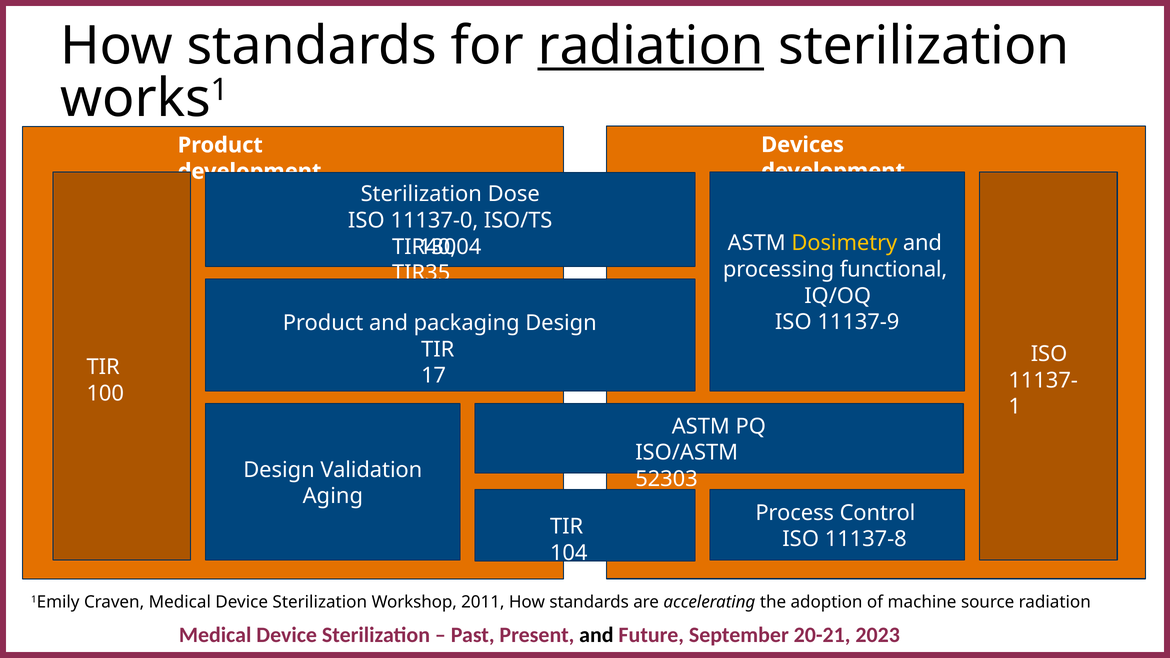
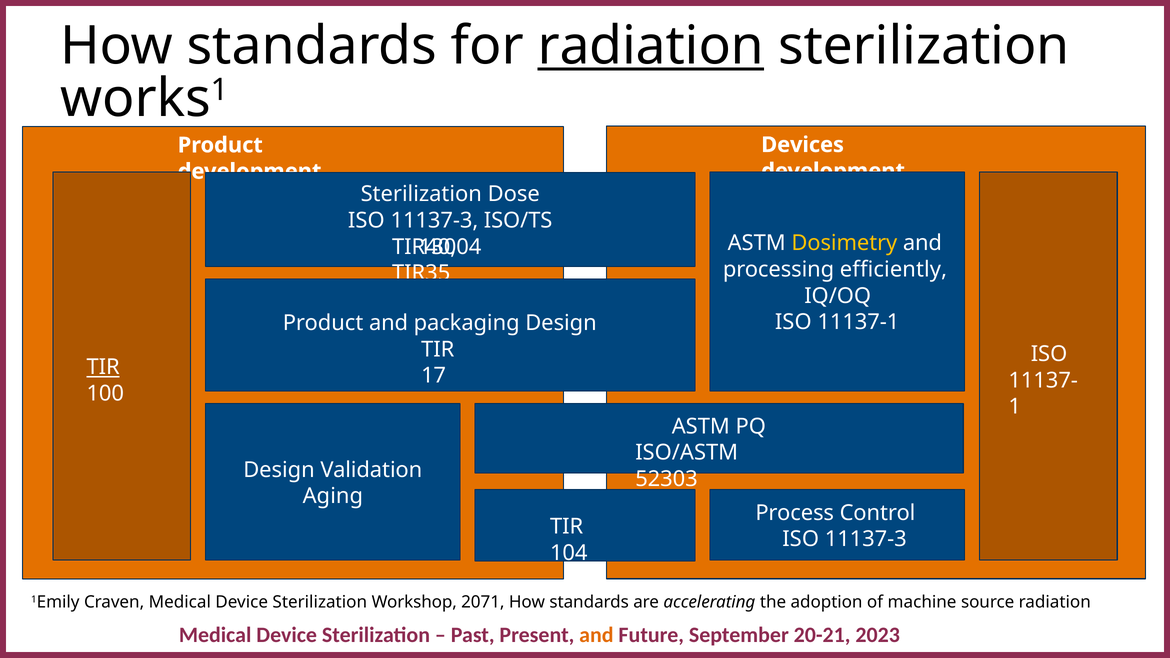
11137-0: 11137-0 -> 11137-3 (434, 221)
functional: functional -> efficiently (893, 270)
11137-9: 11137-9 -> 11137-1 (858, 322)
TIR underline: none -> present (103, 367)
11137-8: 11137-8 -> 11137-3 (866, 539)
2011: 2011 -> 2071 (483, 602)
and colour: black -> orange (596, 635)
